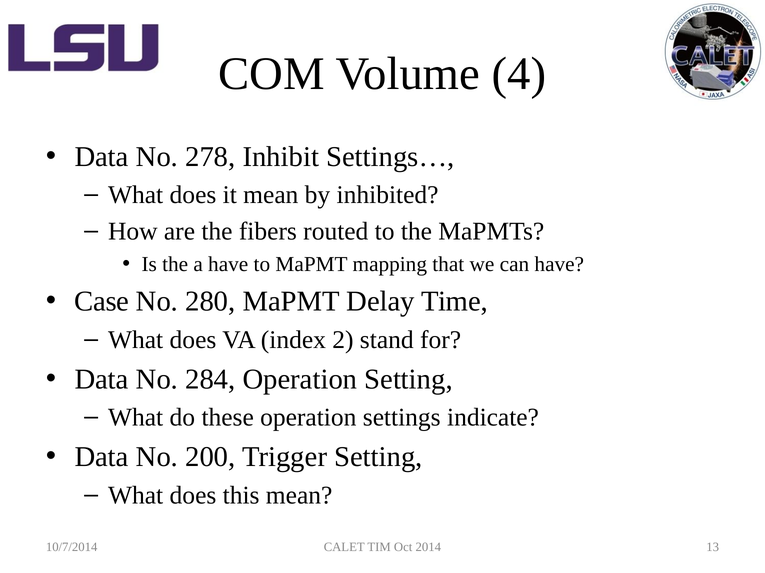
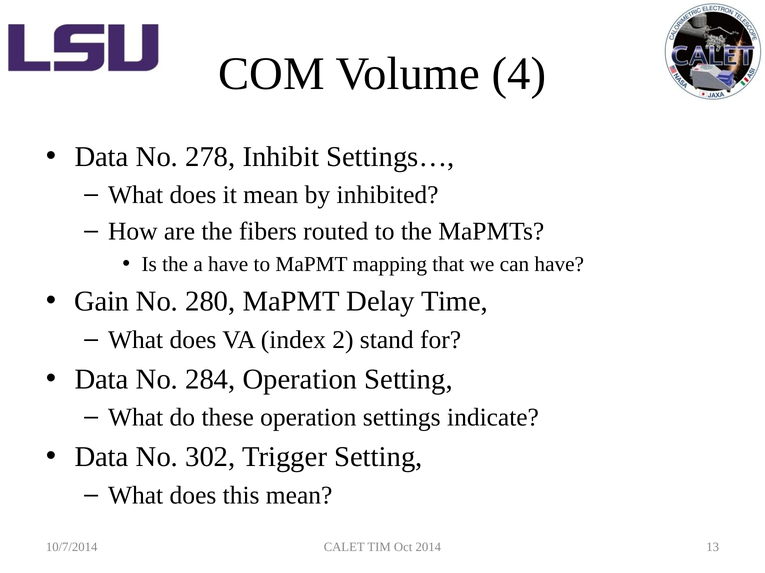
Case: Case -> Gain (102, 302)
200: 200 -> 302 (210, 458)
